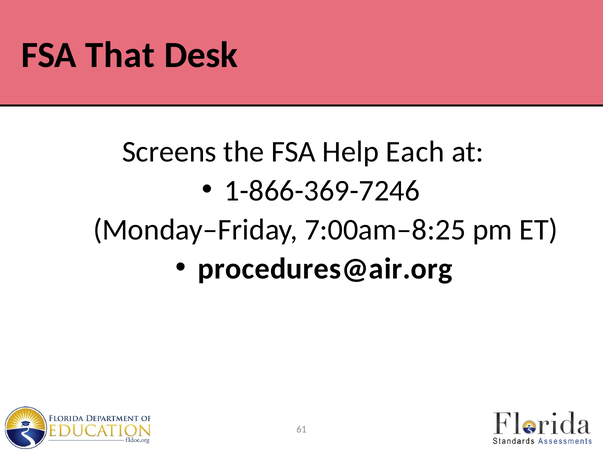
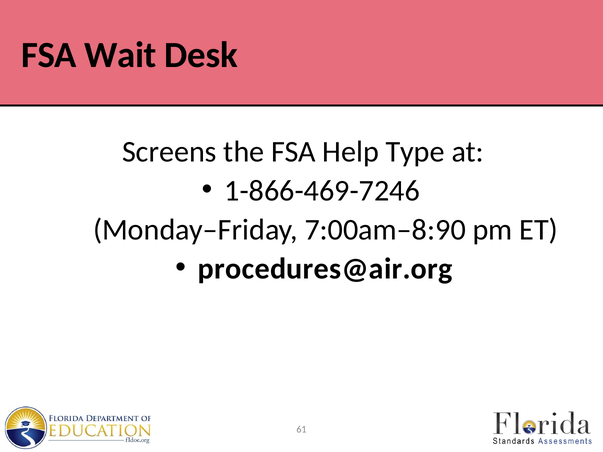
That: That -> Wait (121, 55)
Each: Each -> Type (415, 152)
1-866-369-7246: 1-866-369-7246 -> 1-866-469-7246 (322, 191)
7:00am–8:25: 7:00am–8:25 -> 7:00am–8:90 (385, 230)
